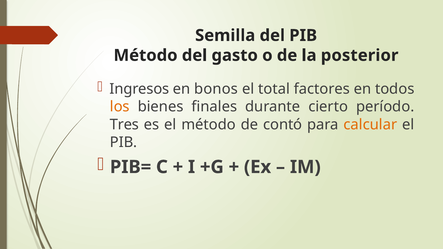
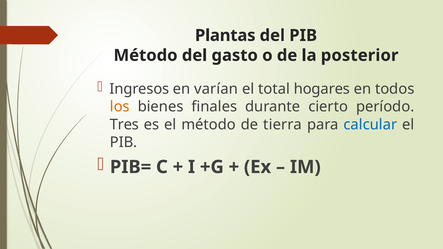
Semilla: Semilla -> Plantas (225, 35)
bonos: bonos -> varían (216, 89)
factores: factores -> hogares (322, 89)
contó: contó -> tierra (283, 125)
calcular colour: orange -> blue (370, 125)
